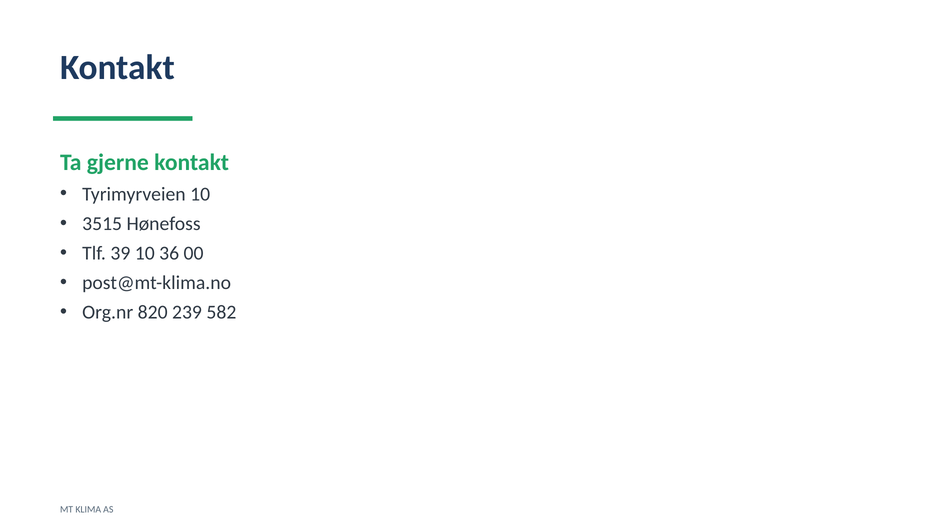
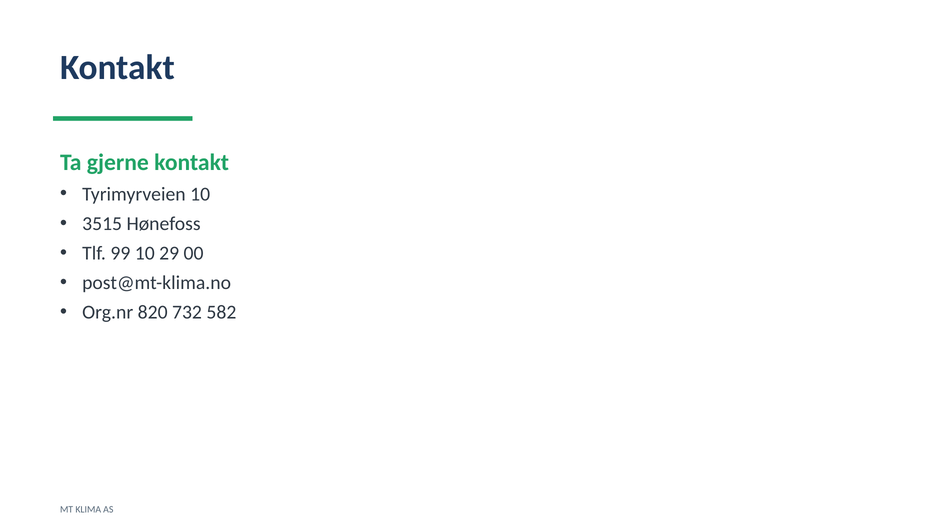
39: 39 -> 99 (120, 253)
36: 36 -> 29 (169, 253)
239: 239 -> 732 (187, 312)
